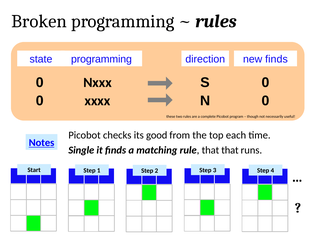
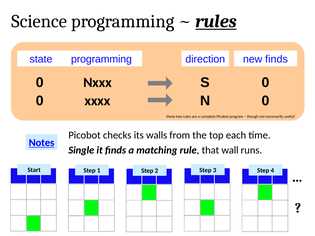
Broken: Broken -> Science (39, 21)
rules underline: none -> present (216, 21)
good: good -> walls (157, 135)
that that: that -> wall (230, 150)
